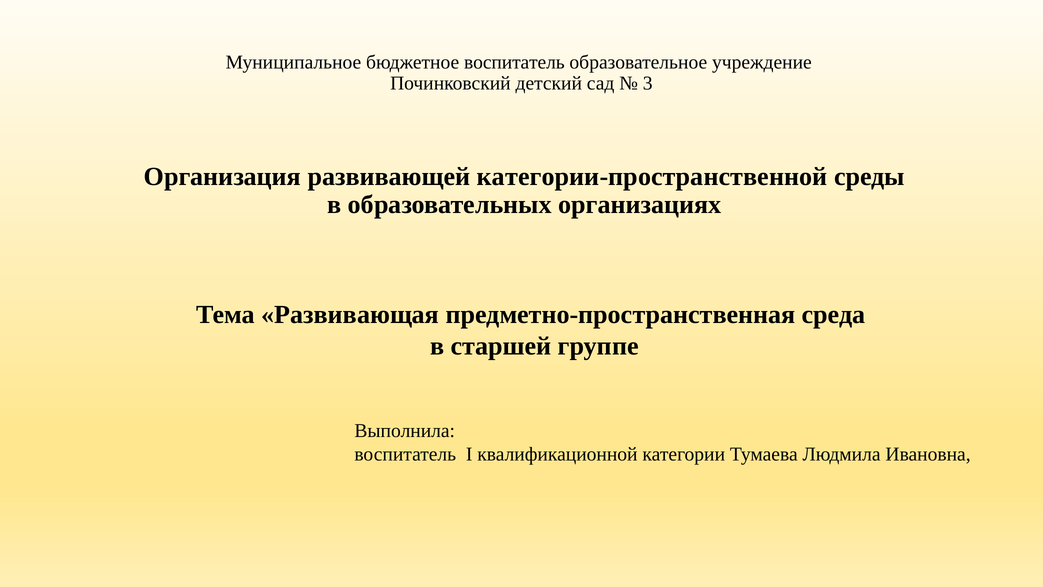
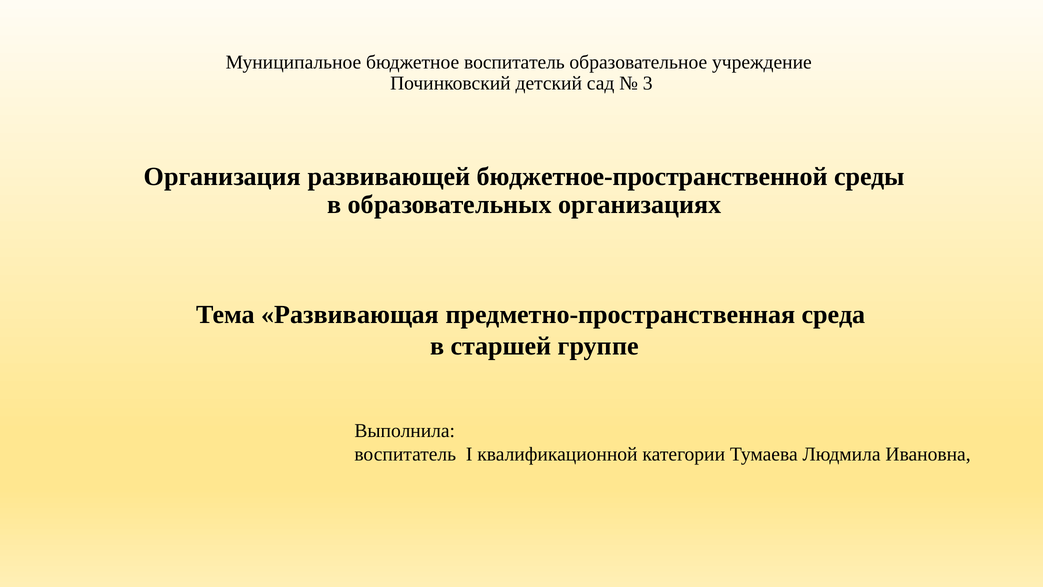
категории-пространственной: категории-пространственной -> бюджетное-пространственной (652, 176)
